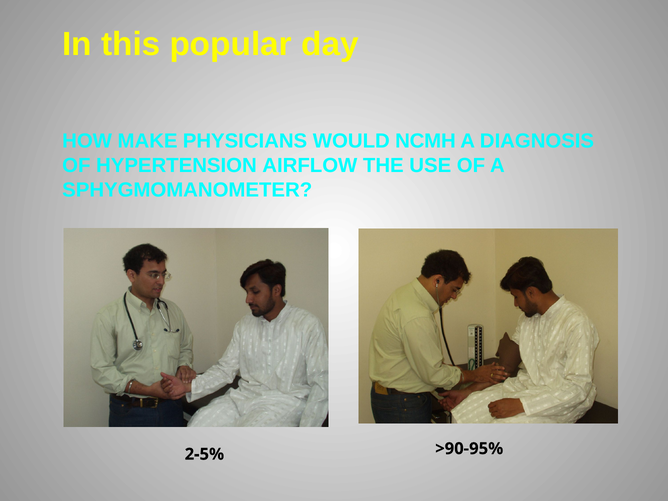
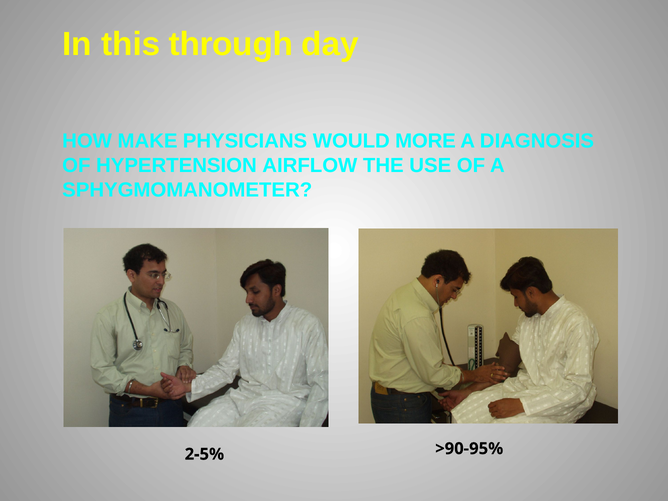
popular: popular -> through (231, 44)
NCMH: NCMH -> MORE (425, 141)
